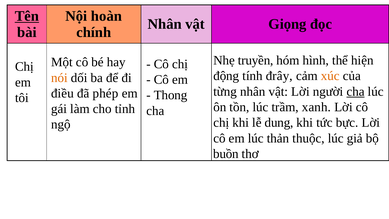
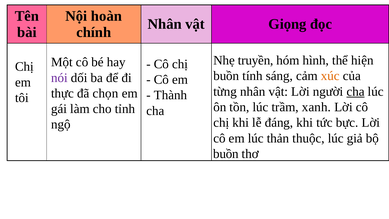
Tên underline: present -> none (27, 16)
động: động -> buồn (226, 76)
đrây: đrây -> sáng (279, 76)
nói colour: orange -> purple (59, 78)
điều: điều -> thực (63, 93)
phép: phép -> chọn (106, 93)
Thong: Thong -> Thành (170, 95)
dung: dung -> đáng (279, 123)
